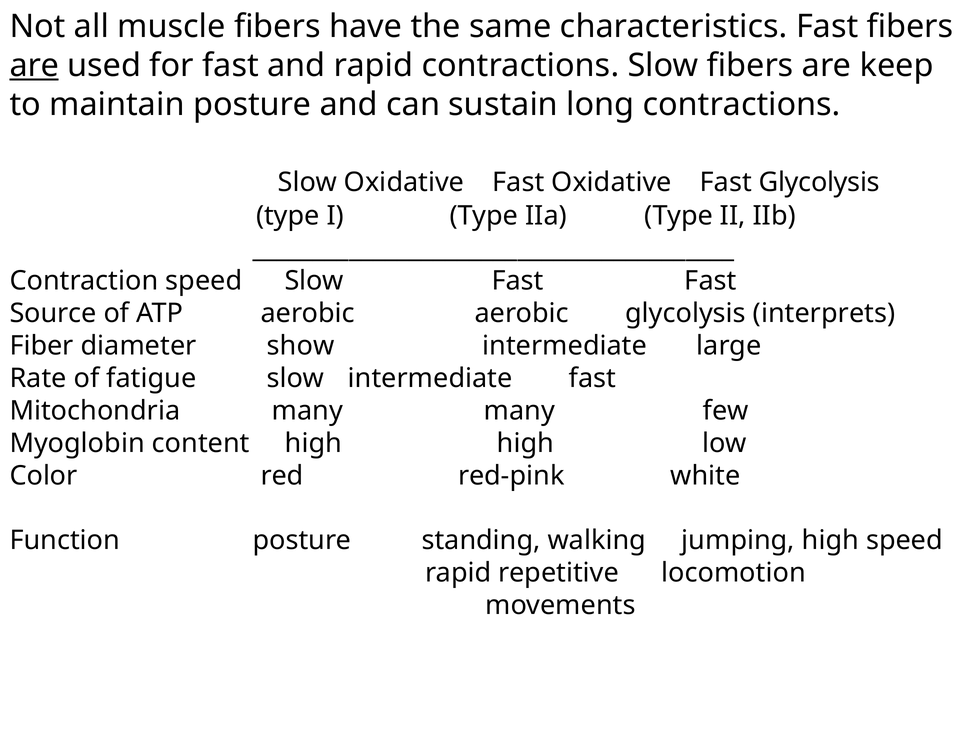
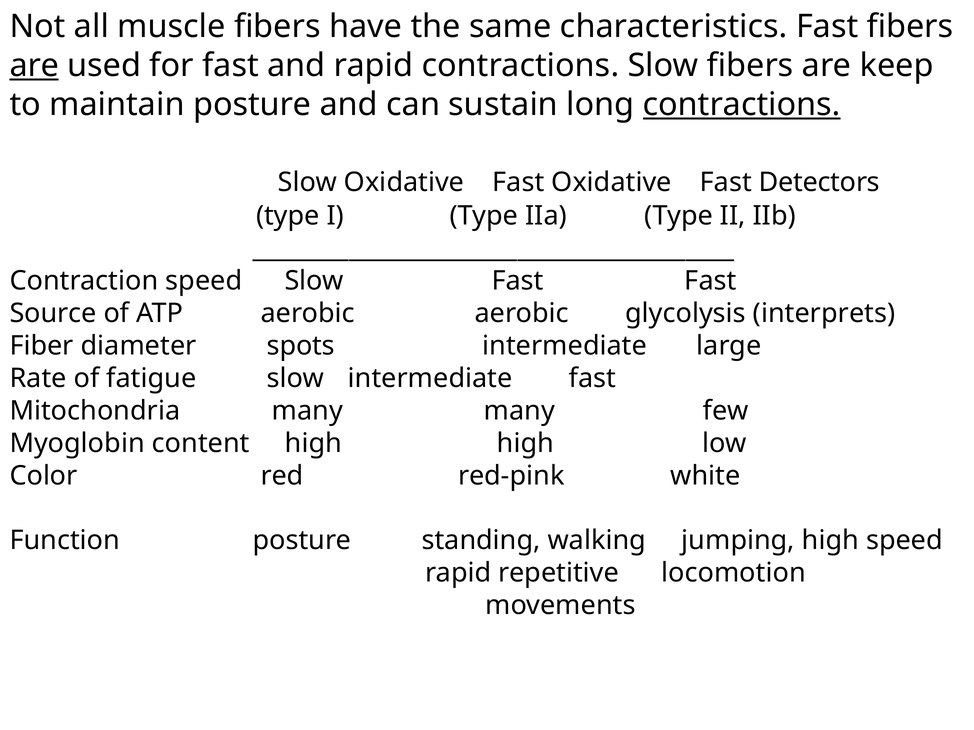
contractions underline: none -> present (742, 104)
Fast Glycolysis: Glycolysis -> Detectors (819, 183)
show: show -> spots (301, 346)
